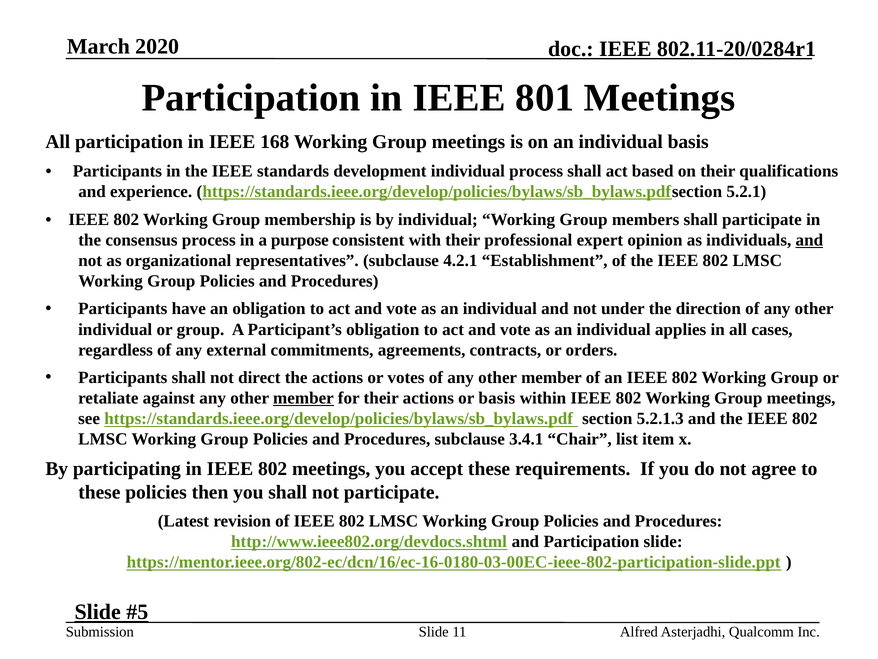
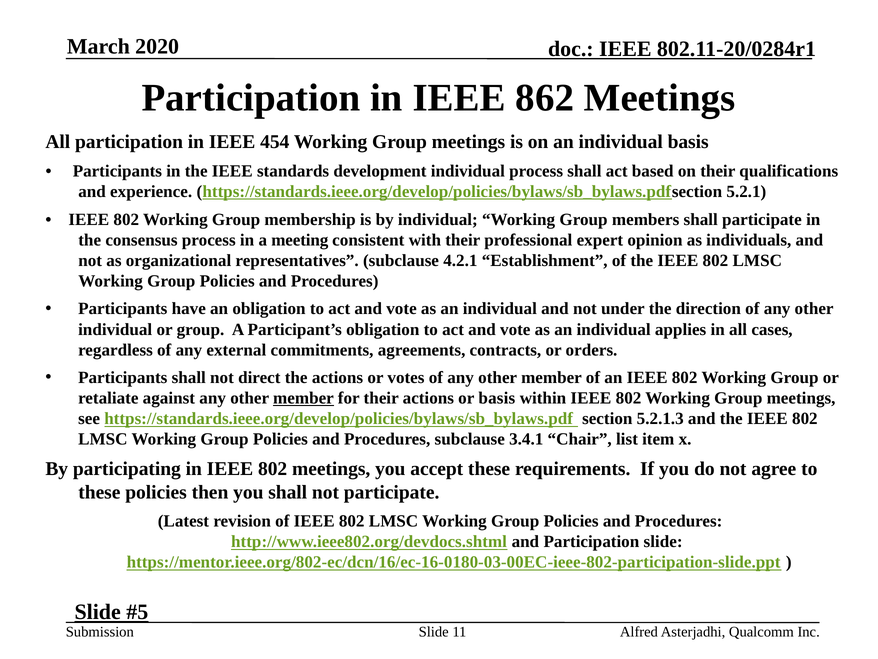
801: 801 -> 862 (545, 98)
168: 168 -> 454 (275, 142)
purpose: purpose -> meeting (300, 240)
and underline: present -> none (809, 240)
